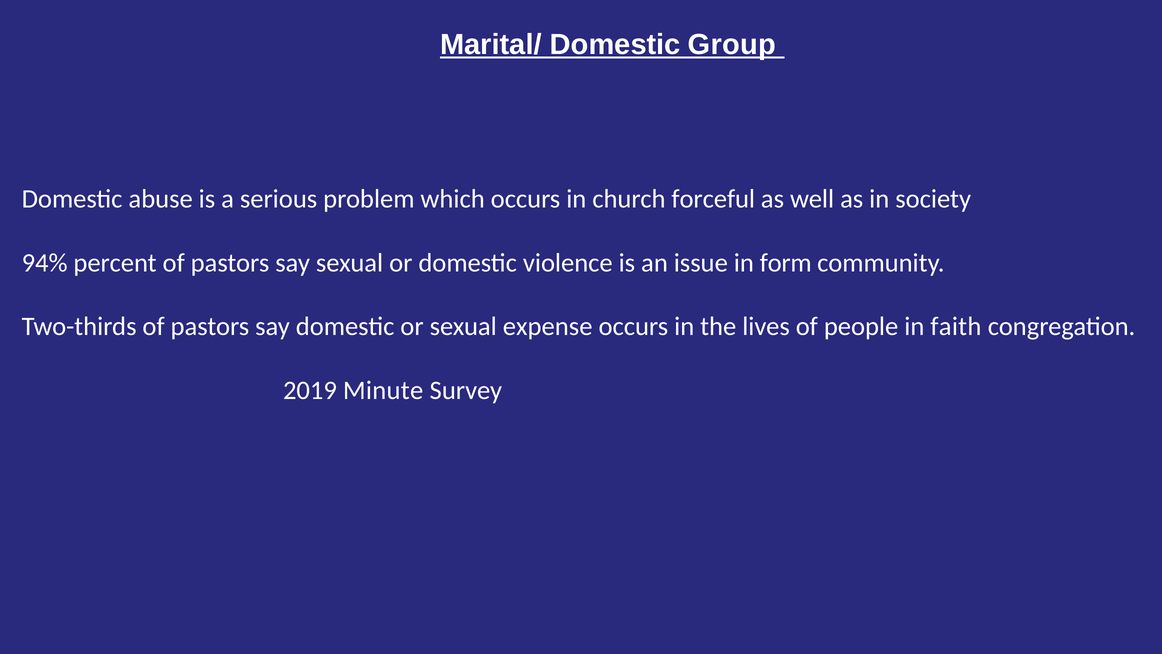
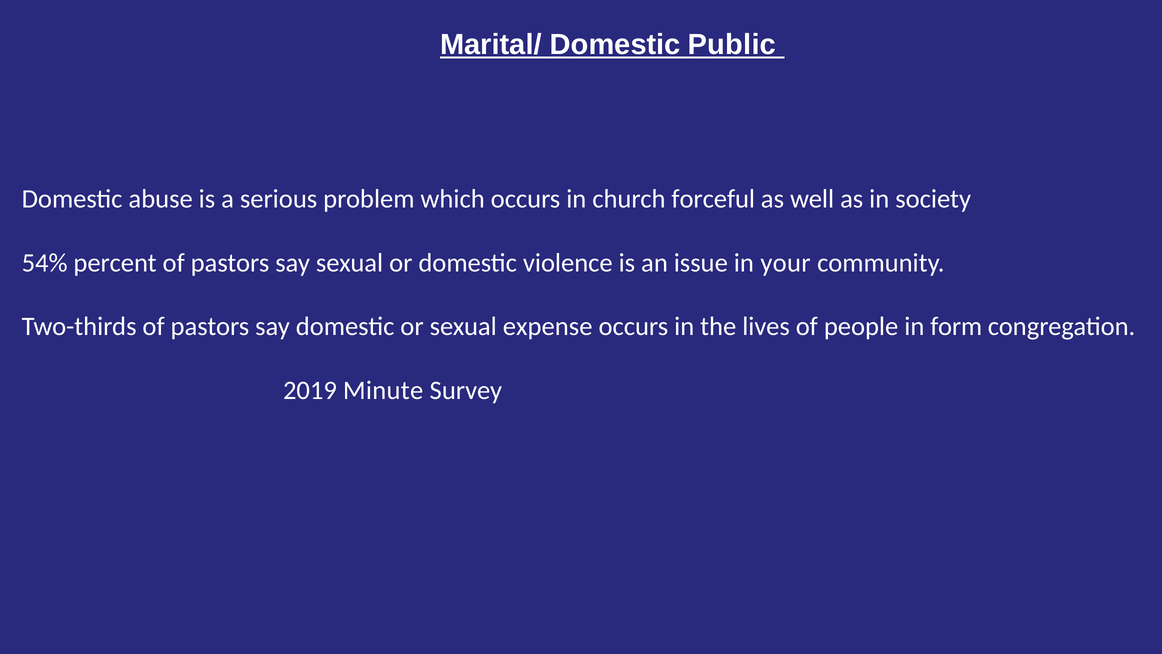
Group: Group -> Public (732, 45)
94%: 94% -> 54% (45, 263)
form: form -> your (785, 263)
faith: faith -> form (956, 326)
